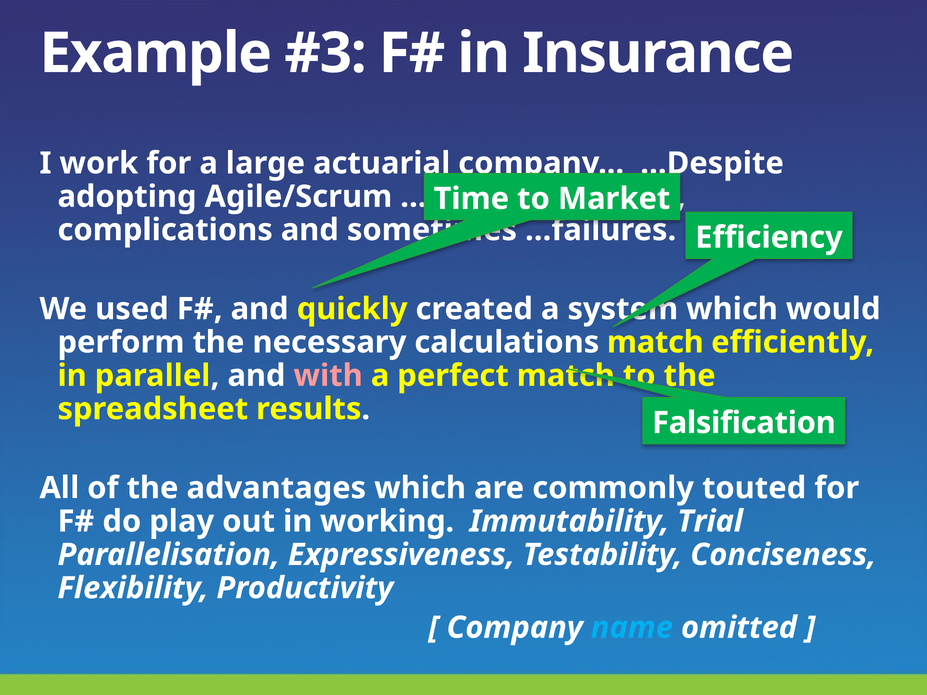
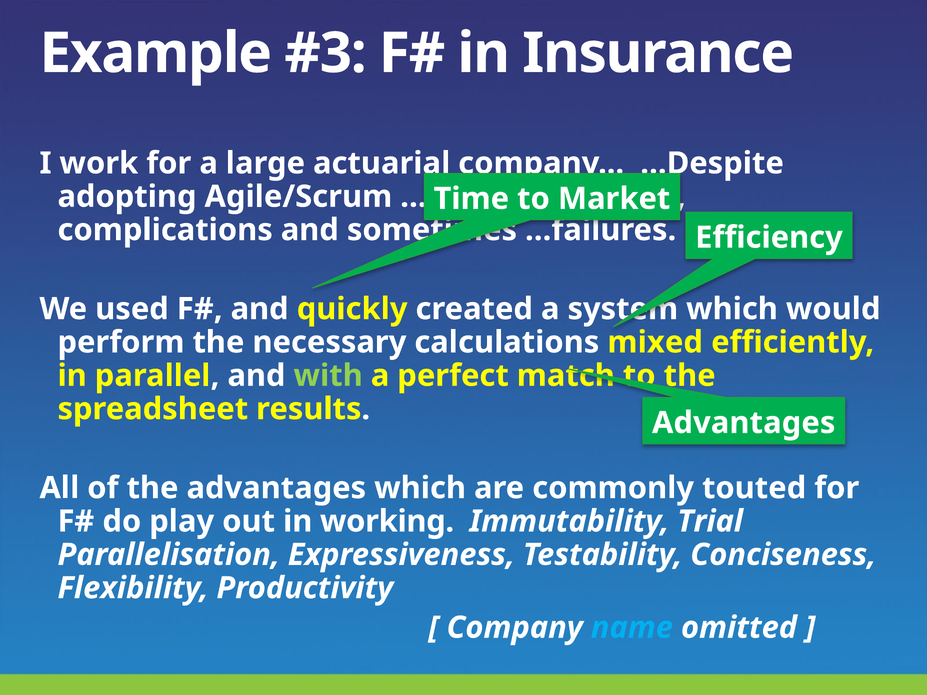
calculations match: match -> mixed (655, 342)
with colour: pink -> light green (328, 376)
Falsification: Falsification -> Advantages (744, 423)
